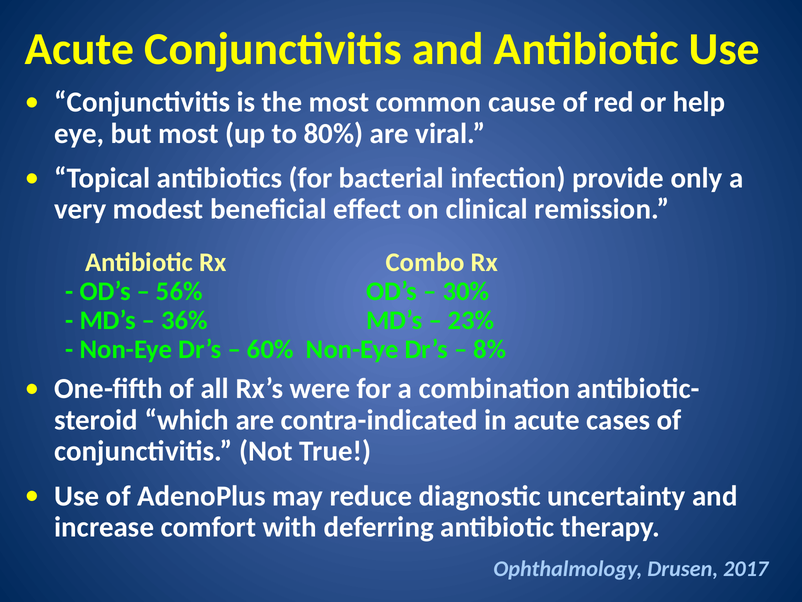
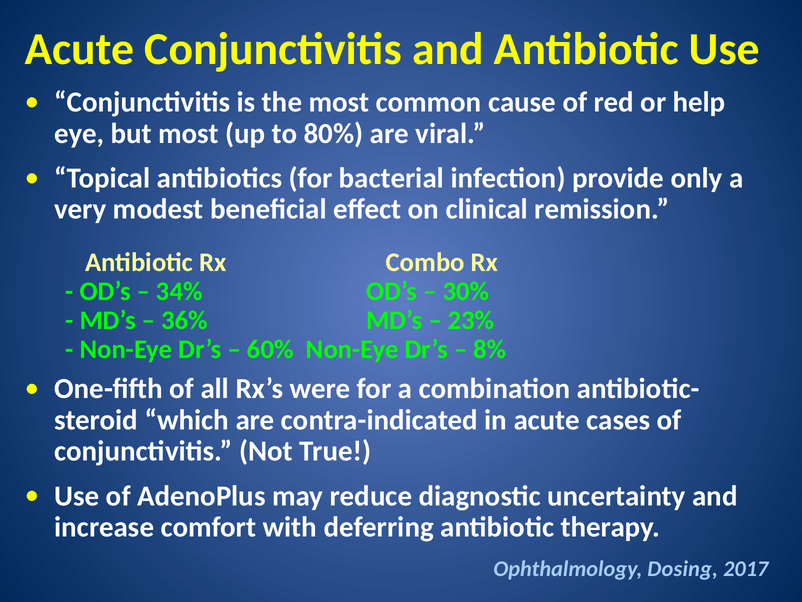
56%: 56% -> 34% (179, 291)
Drusen: Drusen -> Dosing (683, 569)
